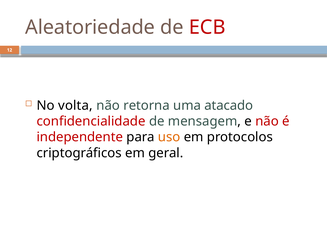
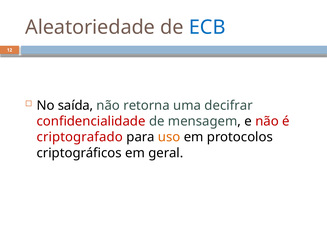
ECB colour: red -> blue (207, 27)
volta: volta -> saída (76, 106)
atacado: atacado -> decifrar (229, 106)
independente: independente -> criptografado (80, 137)
